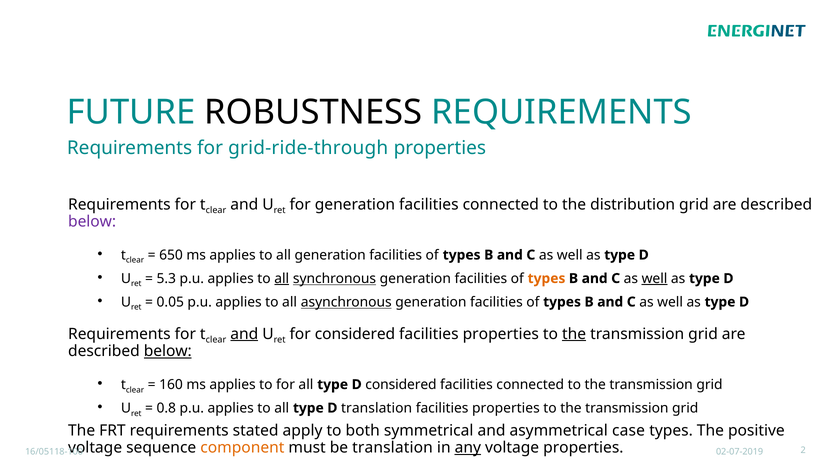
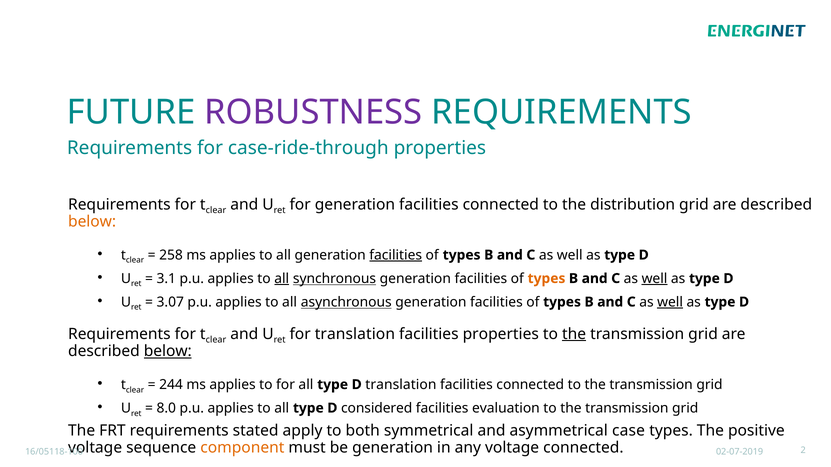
ROBUSTNESS colour: black -> purple (313, 112)
grid-ride-through: grid-ride-through -> case-ride-through (308, 148)
below colour: purple -> orange (92, 222)
650: 650 -> 258 (171, 255)
facilities underline: none -> present (396, 255)
5.3: 5.3 -> 3.1 (166, 279)
0.05: 0.05 -> 3.07 (170, 302)
well underline: none -> present (670, 302)
and underline: present -> none (244, 334)
for considered: considered -> translation (355, 334)
160: 160 -> 244 (171, 385)
D considered: considered -> translation (401, 385)
0.8: 0.8 -> 8.0 (166, 408)
D translation: translation -> considered (377, 408)
properties: properties -> evaluation (506, 408)
be translation: translation -> generation (393, 448)
any underline: present -> none (468, 448)
voltage properties: properties -> connected (583, 448)
